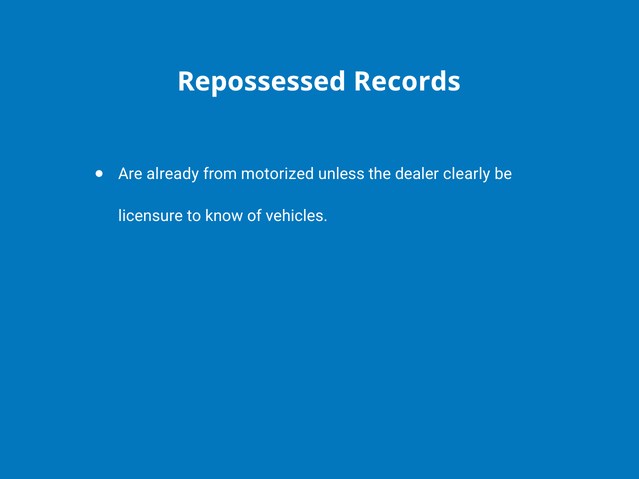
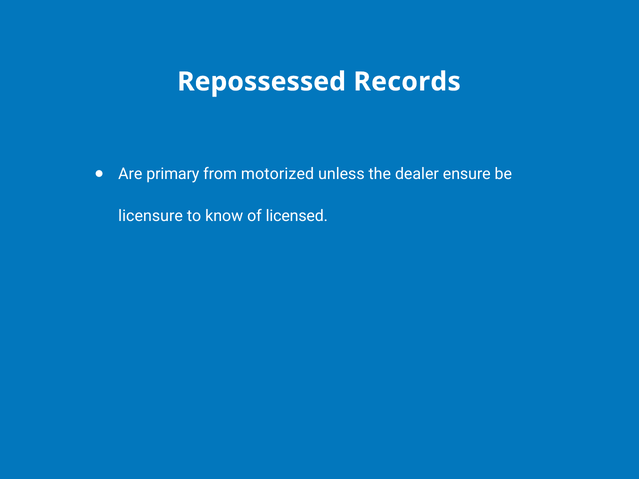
already: already -> primary (173, 174)
clearly: clearly -> ensure (467, 174)
vehicles: vehicles -> licensed (297, 216)
